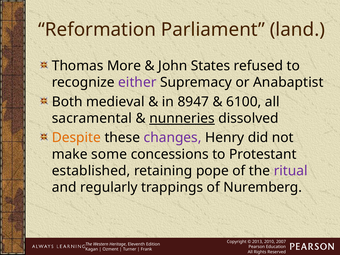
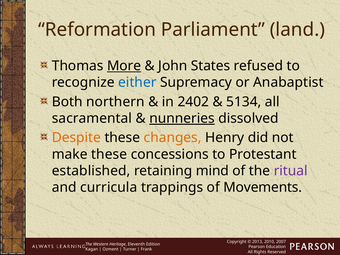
More underline: none -> present (124, 66)
either colour: purple -> blue (137, 82)
medieval: medieval -> northern (115, 102)
8947: 8947 -> 2402 (193, 102)
6100: 6100 -> 5134 (244, 102)
changes colour: purple -> orange (173, 138)
make some: some -> these (109, 154)
pope: pope -> mind (212, 171)
regularly: regularly -> curricula (109, 187)
Nuremberg: Nuremberg -> Movements (263, 187)
